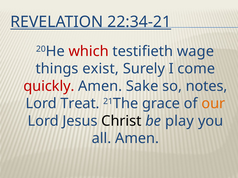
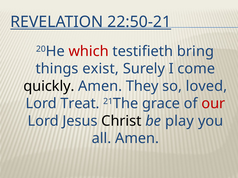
22:34-21: 22:34-21 -> 22:50-21 (139, 22)
wage: wage -> bring (195, 51)
quickly colour: red -> black (49, 86)
Sake: Sake -> They (142, 86)
notes: notes -> loved (206, 86)
our colour: orange -> red (213, 104)
